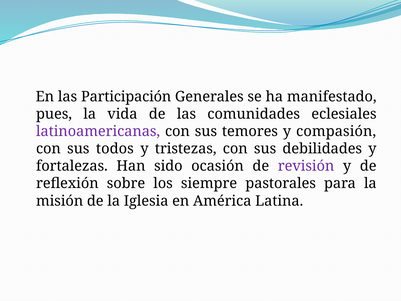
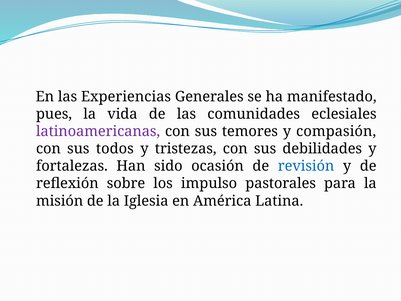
Participación: Participación -> Experiencias (126, 97)
revisión colour: purple -> blue (306, 166)
siempre: siempre -> impulso (209, 183)
